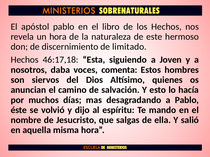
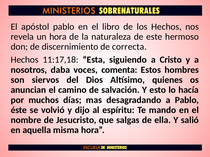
limitado: limitado -> correcta (129, 47)
46:17,18: 46:17,18 -> 11:17,18 (61, 60)
Joven: Joven -> Cristo (171, 60)
